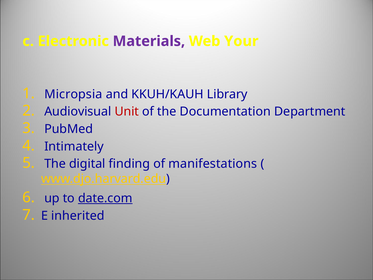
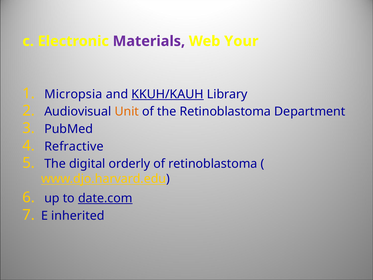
KKUH/KAUH underline: none -> present (168, 94)
Unit colour: red -> orange (127, 112)
the Documentation: Documentation -> Retinoblastoma (225, 112)
Intimately: Intimately -> Refractive (74, 146)
finding: finding -> orderly (129, 164)
of manifestations: manifestations -> retinoblastoma (213, 164)
